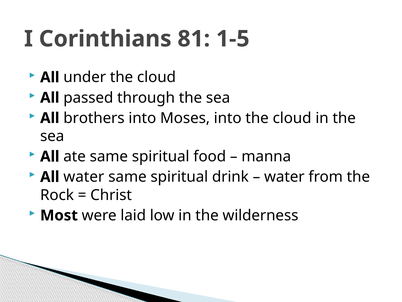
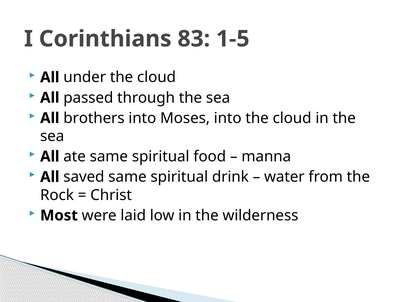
81: 81 -> 83 (194, 39)
All water: water -> saved (84, 177)
